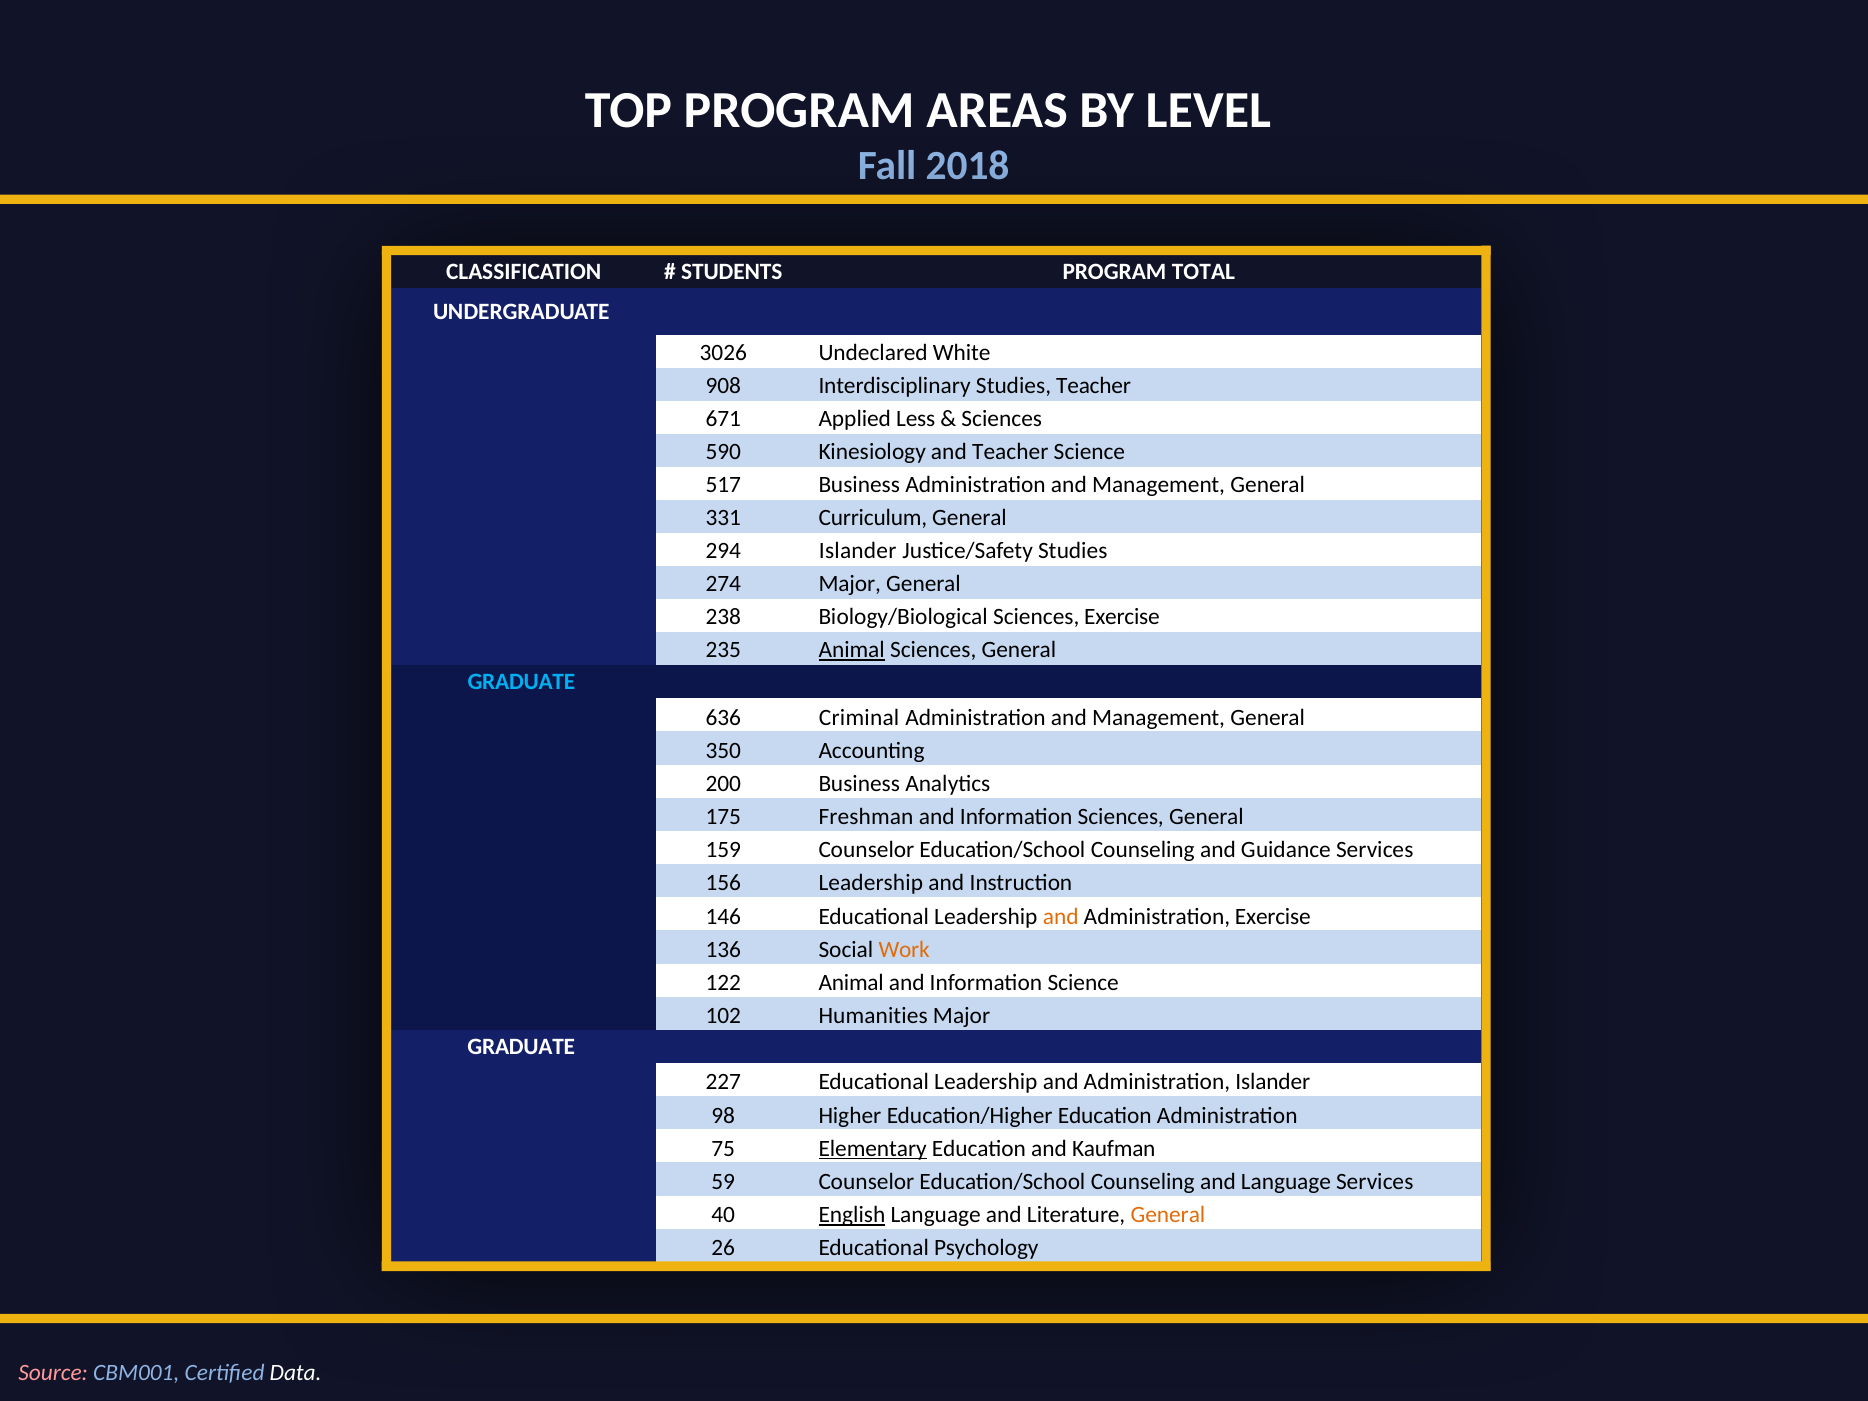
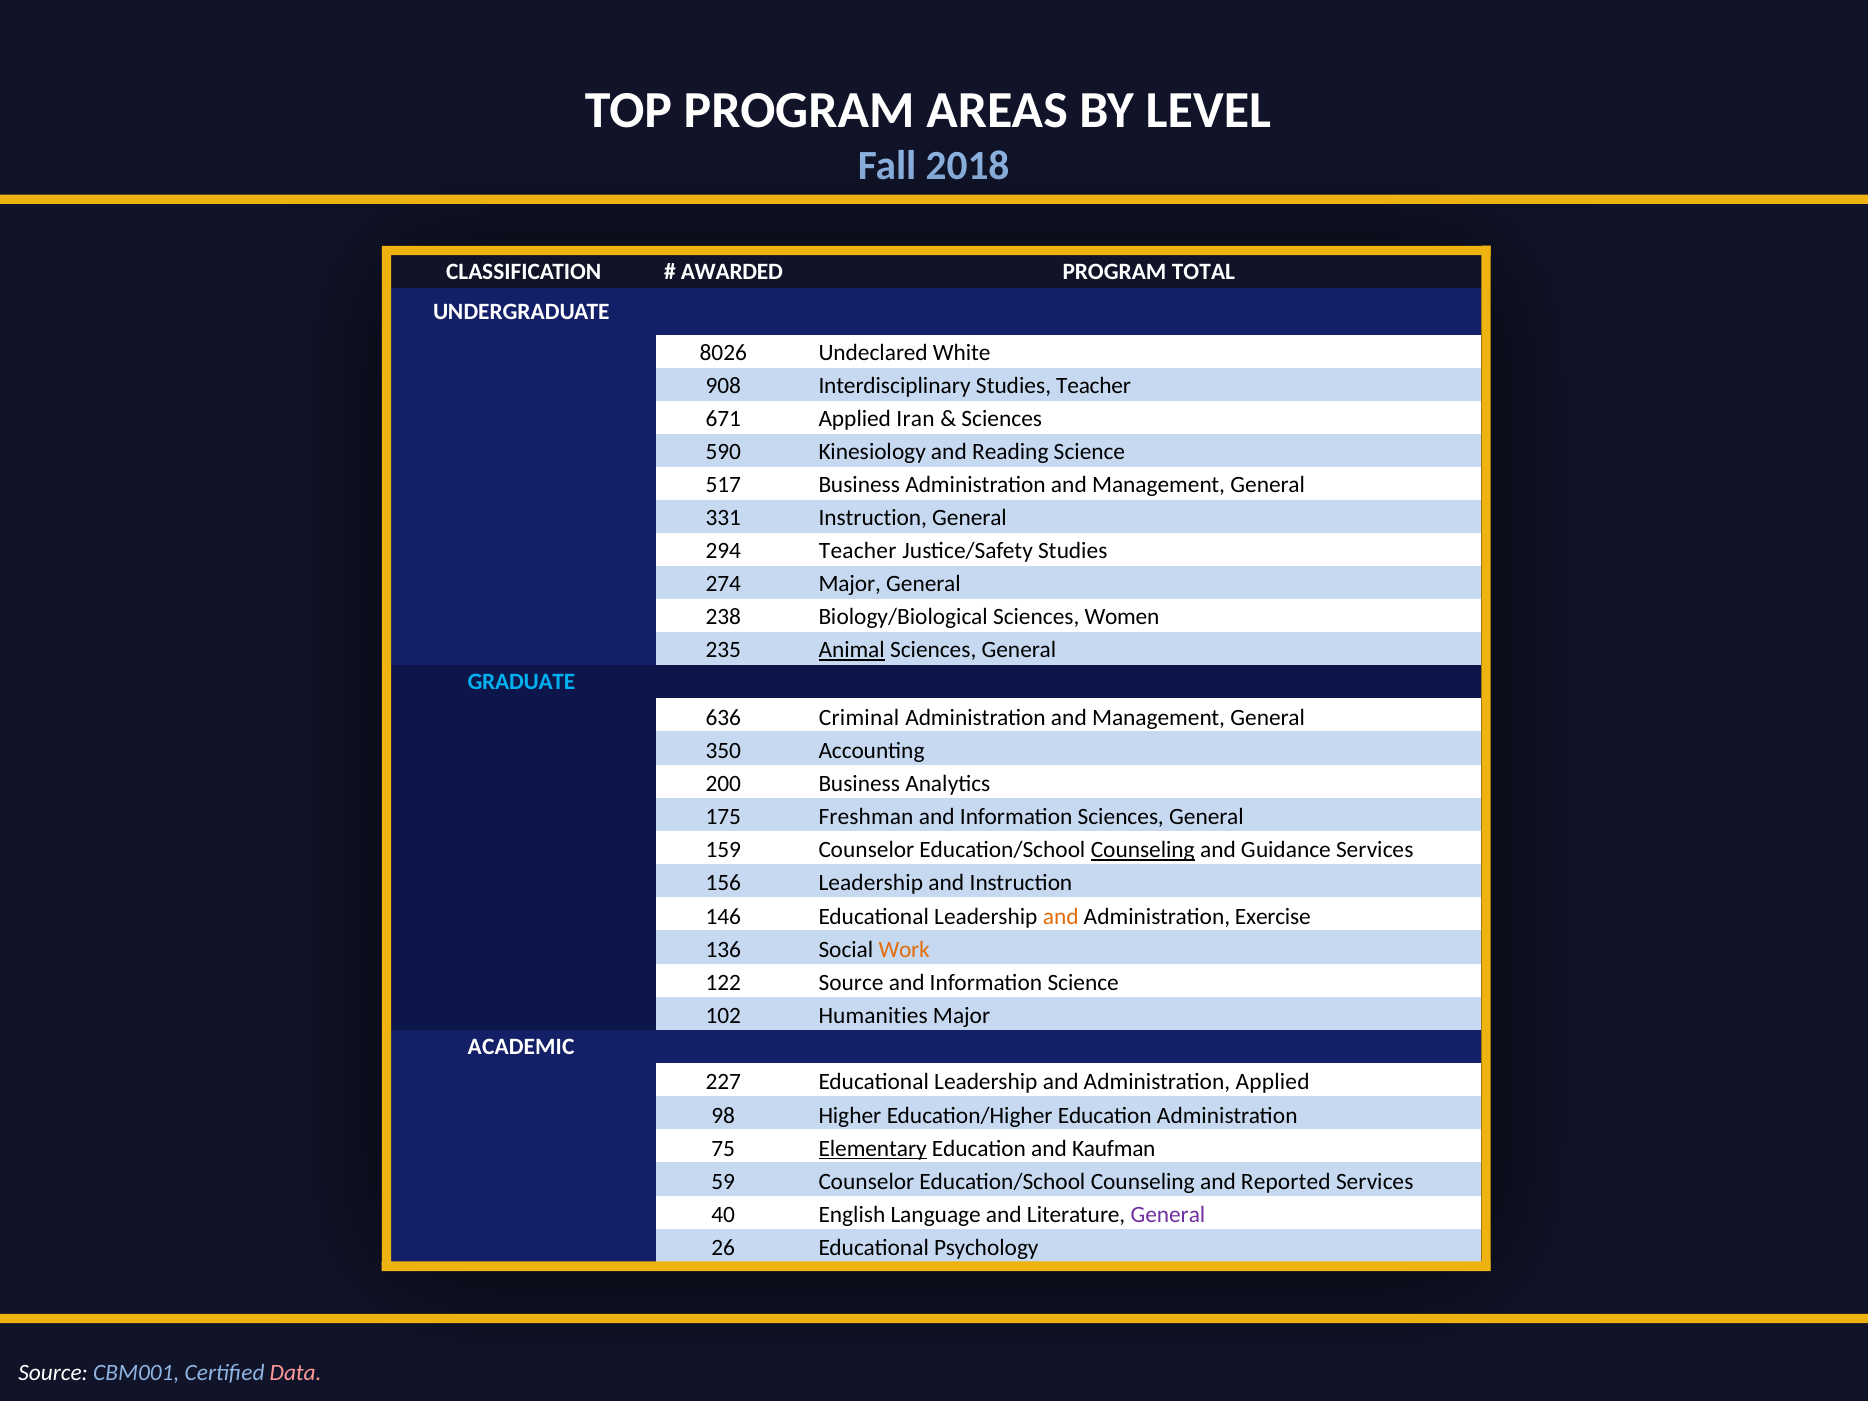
STUDENTS: STUDENTS -> AWARDED (732, 272)
3026: 3026 -> 8026 (723, 353)
Less: Less -> Iran (915, 419)
and Teacher: Teacher -> Reading (1010, 452)
331 Curriculum: Curriculum -> Instruction (873, 518)
294 Islander: Islander -> Teacher (858, 551)
Sciences Exercise: Exercise -> Women (1122, 617)
Counseling underline: none -> present (1143, 850)
122 Animal: Animal -> Source (851, 983)
GRADUATE: GRADUATE -> ACADEMIC (521, 1047)
Administration Islander: Islander -> Applied (1273, 1082)
and Language: Language -> Reported (1286, 1182)
English underline: present -> none (852, 1215)
General colour: orange -> purple (1168, 1215)
Source colour: pink -> white (53, 1372)
Data colour: white -> pink (296, 1372)
